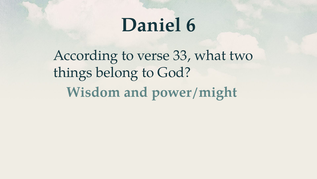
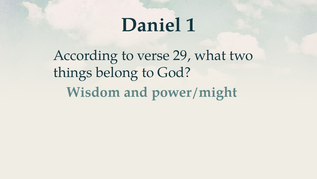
6: 6 -> 1 (191, 25)
33: 33 -> 29 (182, 55)
